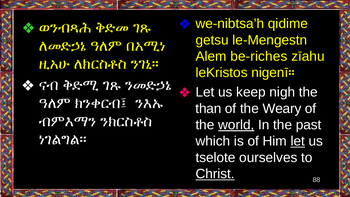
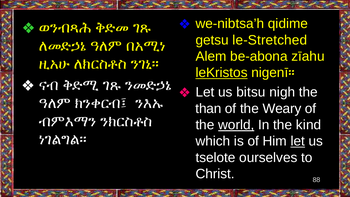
le-Mengestn: le-Mengestn -> le-Stretched (270, 40)
be-riches: be-riches -> be-abona (259, 56)
leKristos underline: none -> present (222, 73)
keep: keep -> bitsu (251, 92)
past: past -> kind (309, 125)
Christ underline: present -> none (215, 174)
